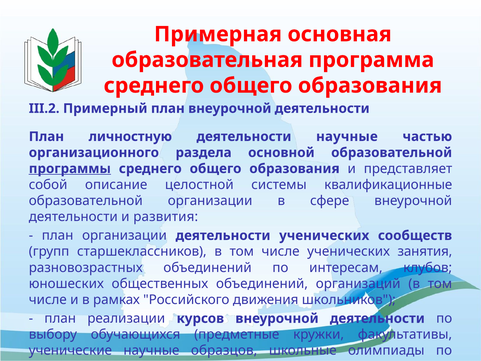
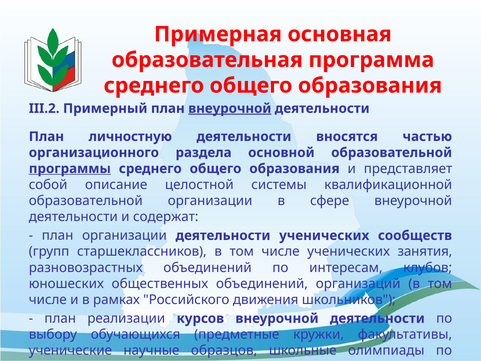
внеурочной underline: none -> present (230, 108)
деятельности научные: научные -> вносятся (347, 136)
квалификационные: квалификационные -> квалификационной (388, 185)
развития: развития -> содержат (166, 217)
